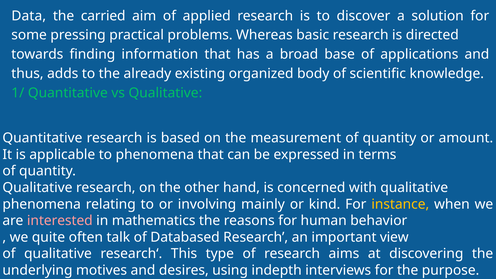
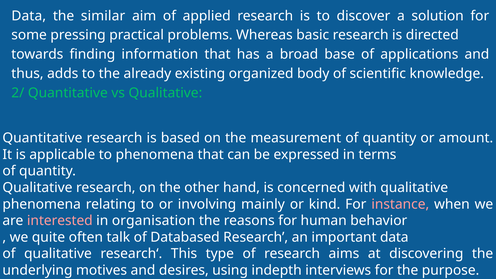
carried: carried -> similar (103, 16)
1/: 1/ -> 2/ (18, 93)
instance colour: yellow -> pink (400, 204)
mathematics: mathematics -> organisation (154, 221)
important view: view -> data (394, 237)
